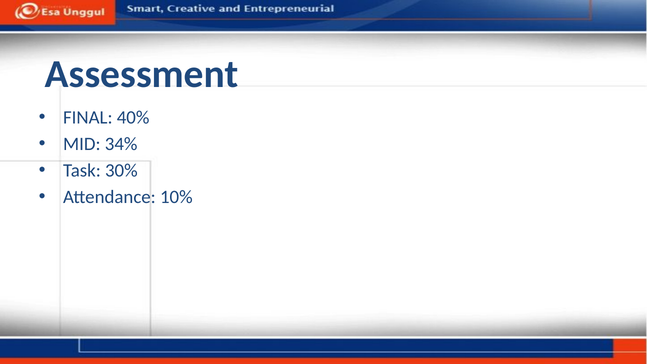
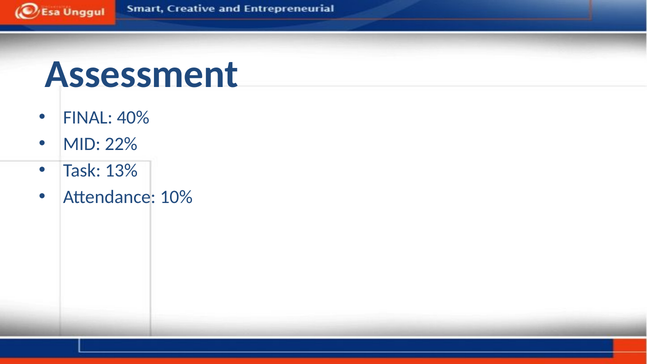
34%: 34% -> 22% (121, 144)
30%: 30% -> 13% (121, 171)
